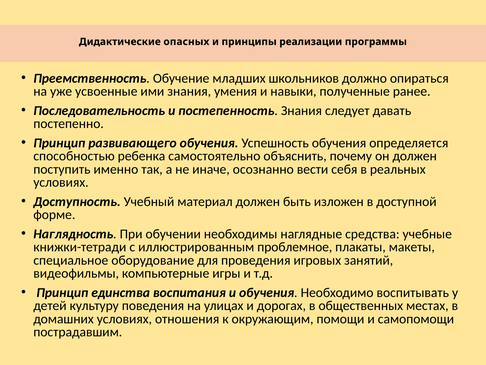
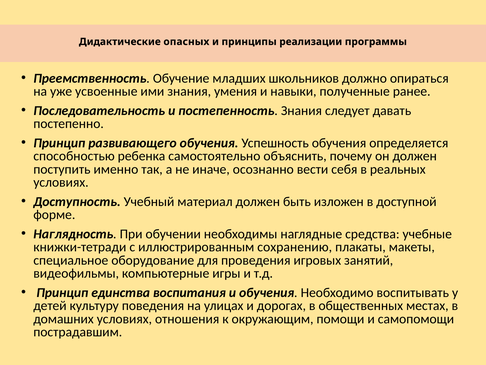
проблемное: проблемное -> сохранению (295, 247)
